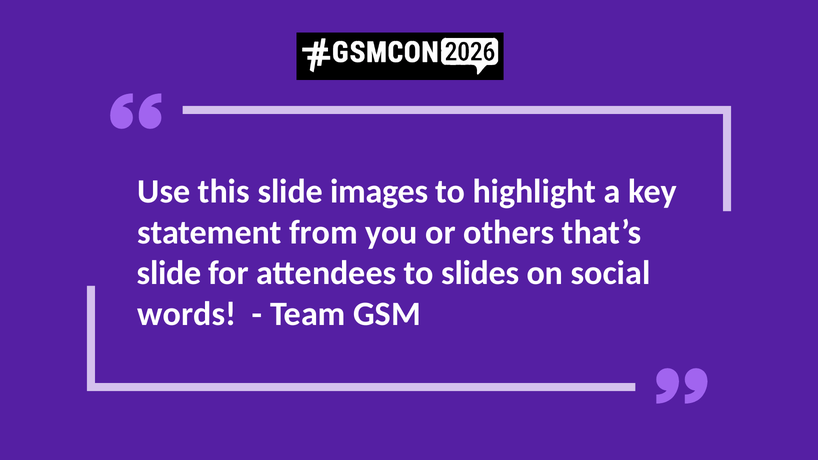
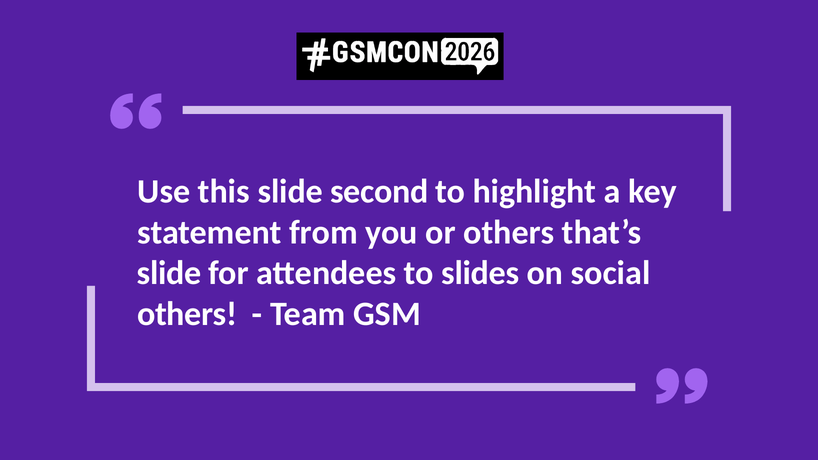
images: images -> second (379, 191)
words: words -> others (187, 314)
